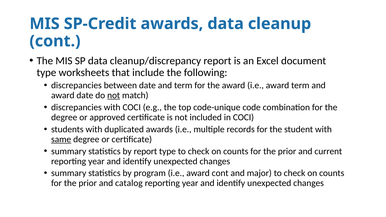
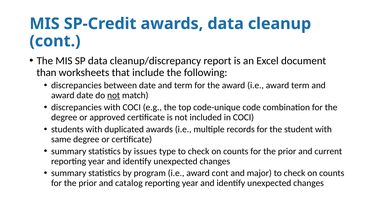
type: type -> than (46, 73)
same underline: present -> none (61, 139)
by report: report -> issues (145, 151)
